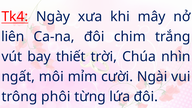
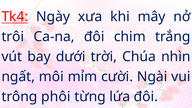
liên: liên -> trôi (13, 37)
thiết: thiết -> dưới (71, 57)
